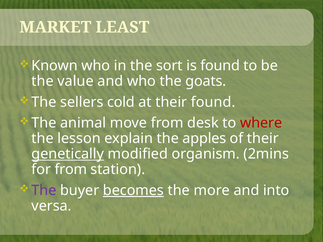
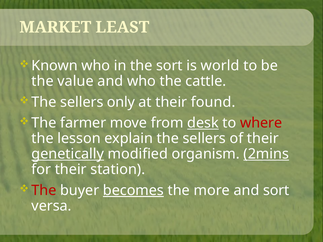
is found: found -> world (220, 66)
goats: goats -> cattle (206, 81)
cold: cold -> only (121, 102)
animal: animal -> farmer (83, 123)
desk underline: none -> present (203, 123)
explain the apples: apples -> sellers (204, 139)
2mins underline: none -> present (266, 154)
for from: from -> their (71, 170)
The colour: purple -> red (44, 191)
and into: into -> sort (276, 191)
